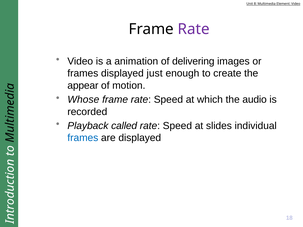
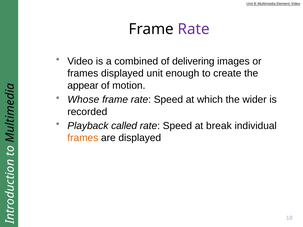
animation: animation -> combined (136, 61)
displayed just: just -> unit (155, 73)
audio: audio -> wider (255, 100)
slides: slides -> break (219, 126)
frames colour: blue -> orange (83, 138)
